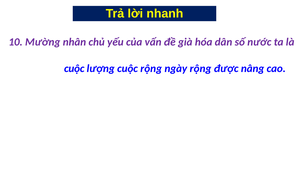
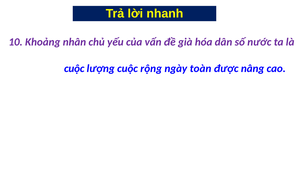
Mường: Mường -> Khoảng (43, 42)
ngày rộng: rộng -> toàn (201, 69)
